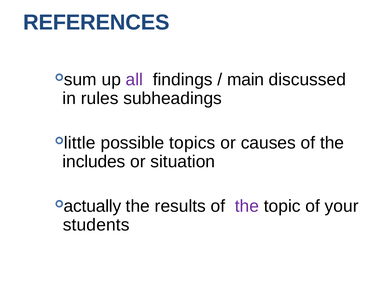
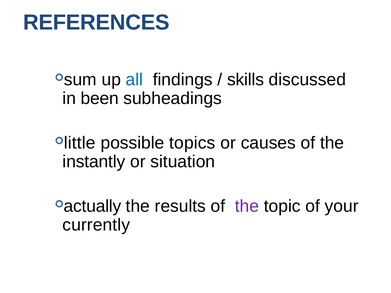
all colour: purple -> blue (134, 80)
main: main -> skills (246, 80)
rules: rules -> been (100, 98)
includes: includes -> instantly (94, 162)
students: students -> currently (96, 225)
